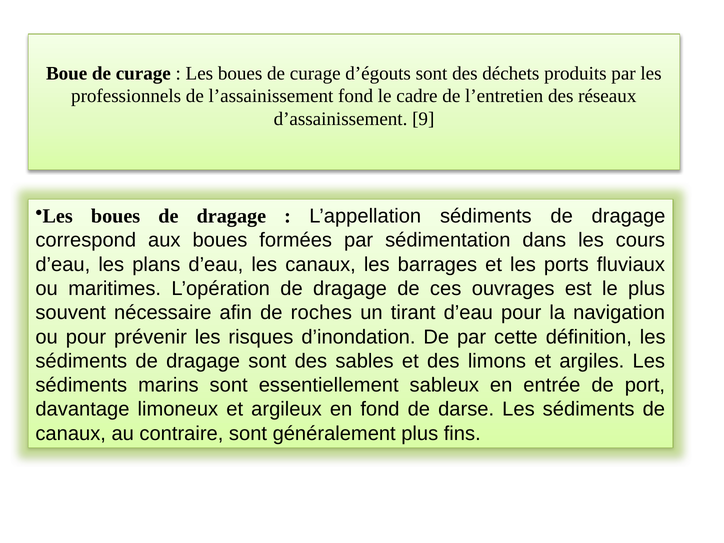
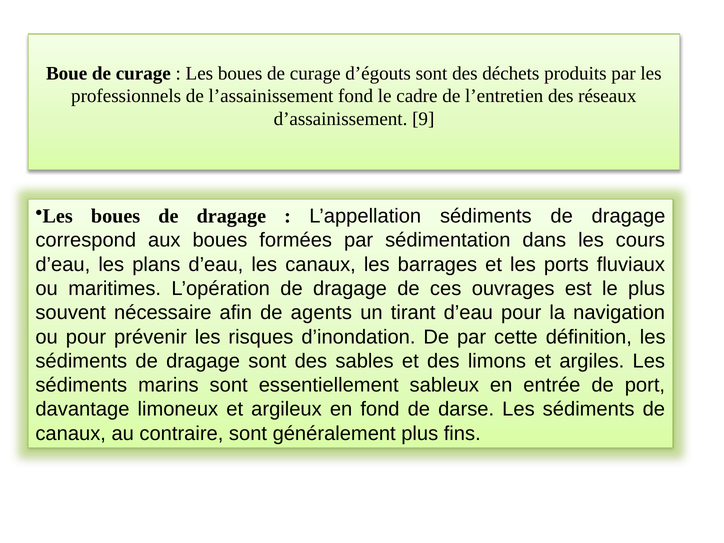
roches: roches -> agents (321, 313)
